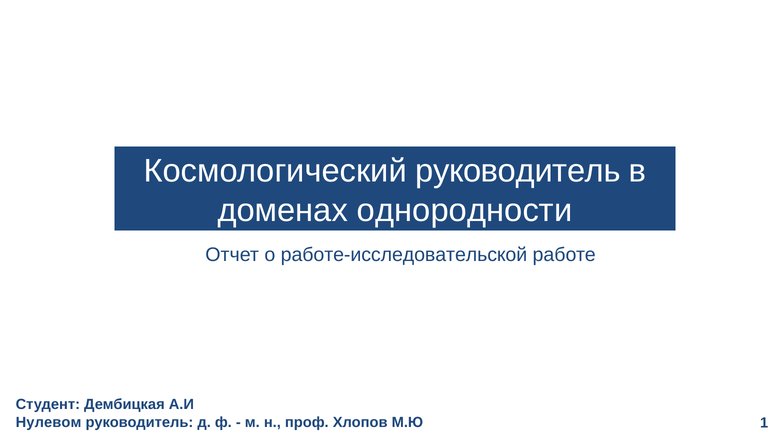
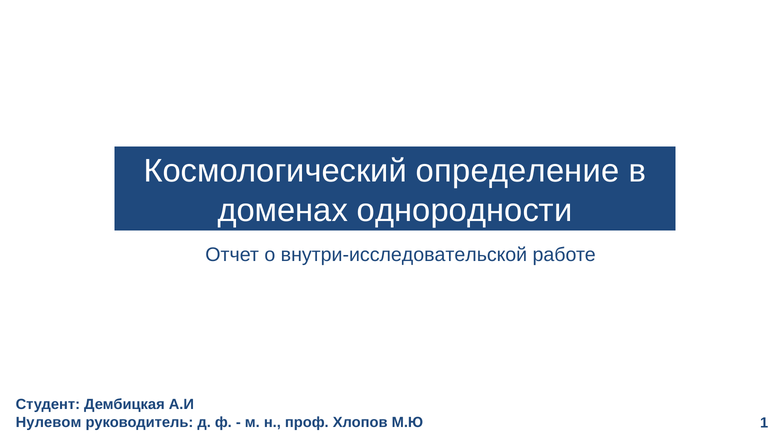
Космологический руководитель: руководитель -> определение (518, 171)
работе-исследовательской: работе-исследовательской -> внутри-исследовательской (404, 255)
